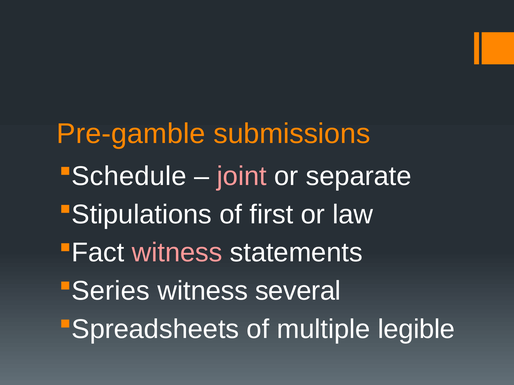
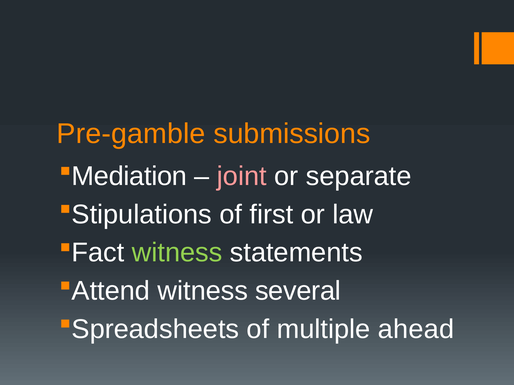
Schedule: Schedule -> Mediation (129, 176)
witness colour: pink -> light green (177, 253)
Series: Series -> Attend (111, 291)
legible: legible -> ahead (416, 330)
